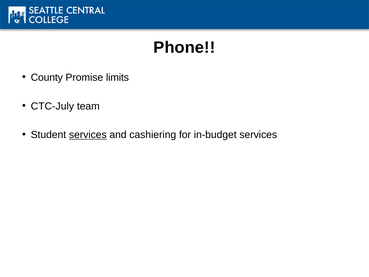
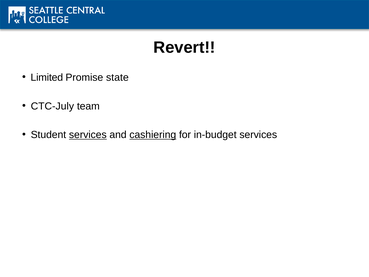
Phone: Phone -> Revert (184, 47)
County: County -> Limited (47, 77)
limits: limits -> state (117, 77)
cashiering underline: none -> present (153, 135)
